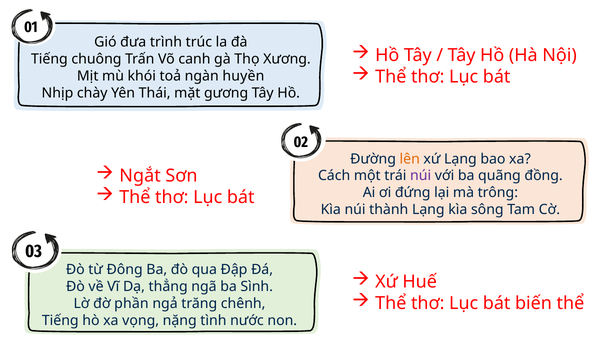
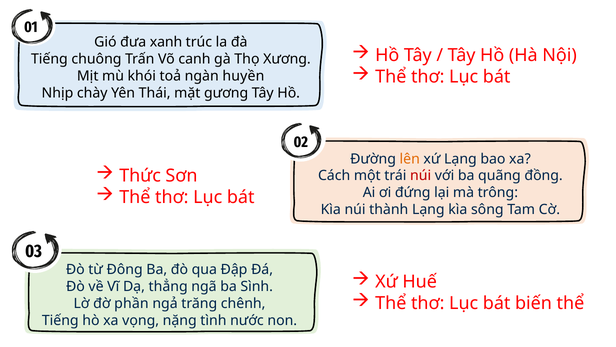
trình: trình -> xanh (166, 42)
Ngắt: Ngắt -> Thức (140, 176)
núi colour: purple -> red (421, 176)
